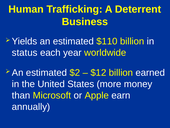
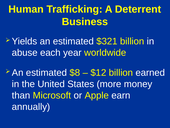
$110: $110 -> $321 (107, 41)
status: status -> abuse (25, 53)
$2: $2 -> $8 (75, 72)
